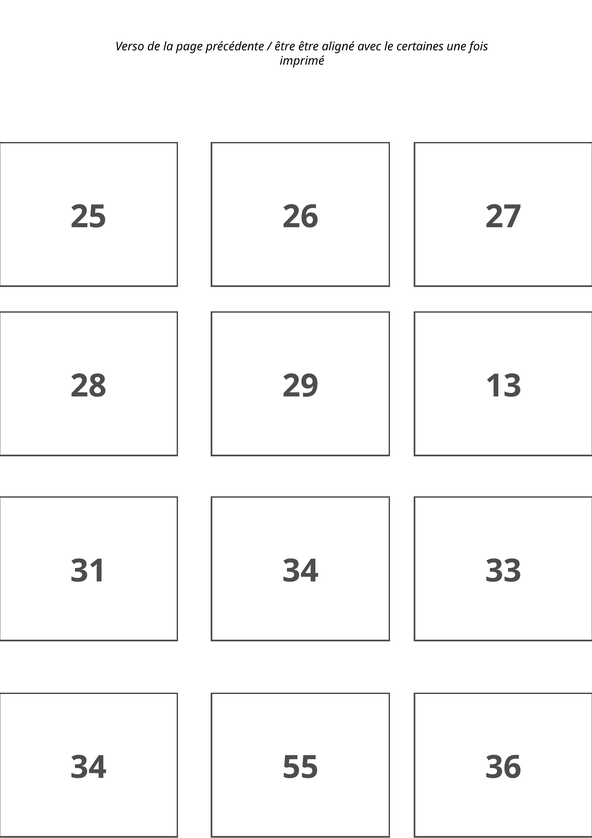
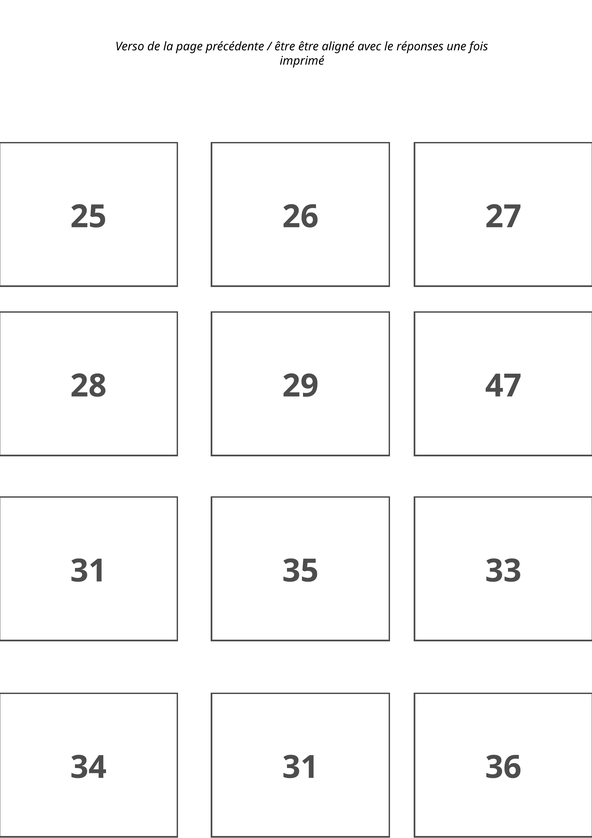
certaines: certaines -> réponses (420, 46)
13: 13 -> 47 (503, 386)
31 34: 34 -> 35 (300, 570)
34 55: 55 -> 31 (300, 767)
